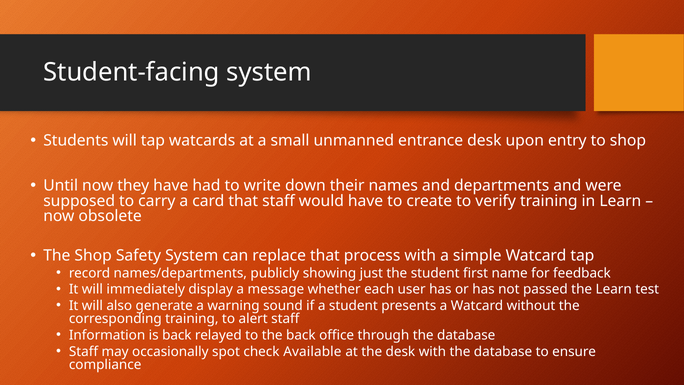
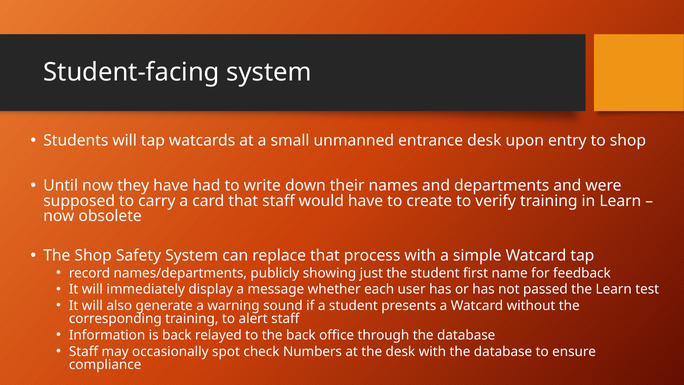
Available: Available -> Numbers (312, 351)
